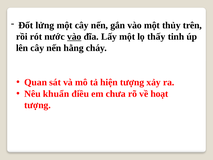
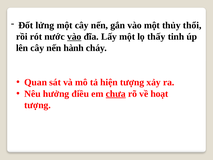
trên: trên -> thổi (192, 25)
hằng: hằng -> hành (74, 48)
khuẩn: khuẩn -> hưởng (56, 94)
chưa underline: none -> present (116, 94)
